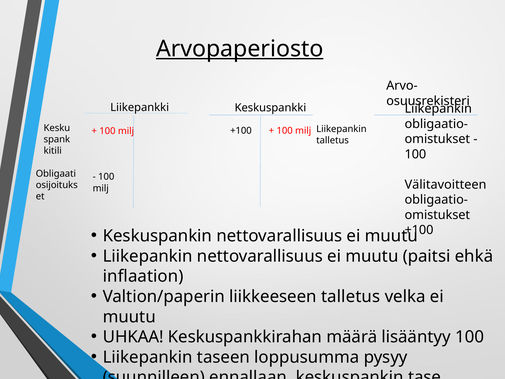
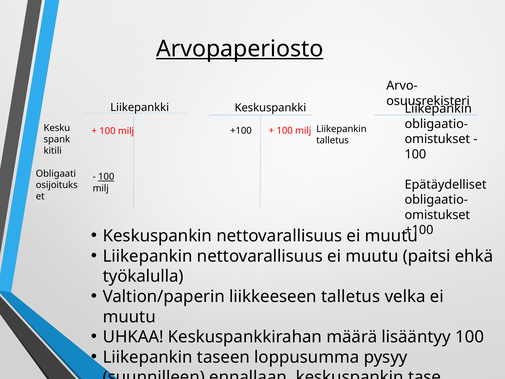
100 underline: none -> present (106, 177)
Välitavoitteen: Välitavoitteen -> Epätäydelliset (446, 184)
inflaation: inflaation -> työkalulla (143, 276)
